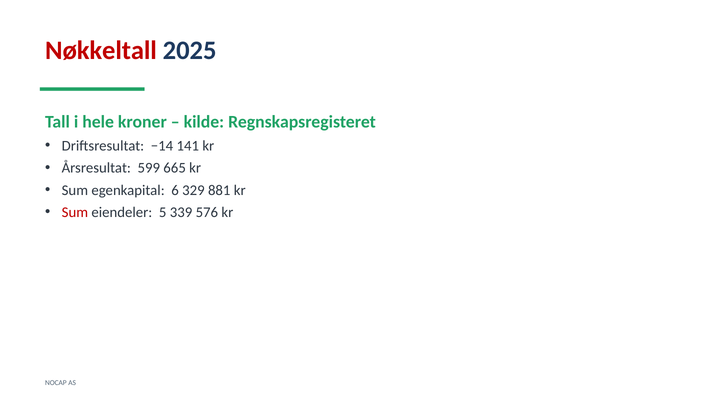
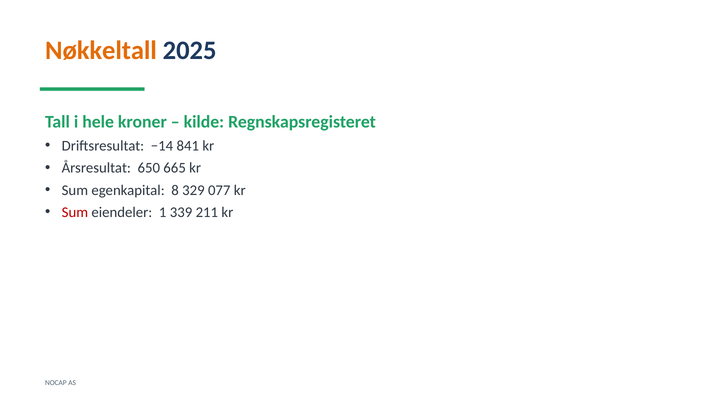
Nøkkeltall colour: red -> orange (101, 51)
141: 141 -> 841 (188, 146)
599: 599 -> 650 (149, 168)
6: 6 -> 8 (175, 190)
881: 881 -> 077 (219, 190)
5: 5 -> 1 (163, 212)
576: 576 -> 211 (207, 212)
